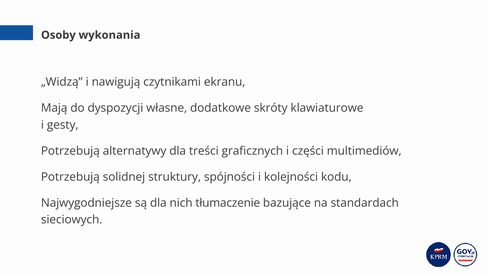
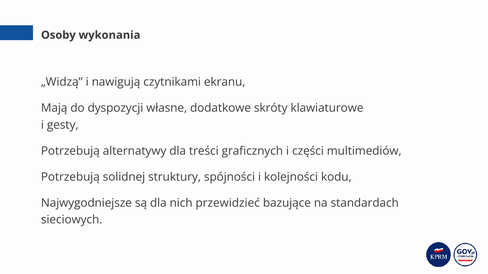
tłumaczenie: tłumaczenie -> przewidzieć (228, 203)
